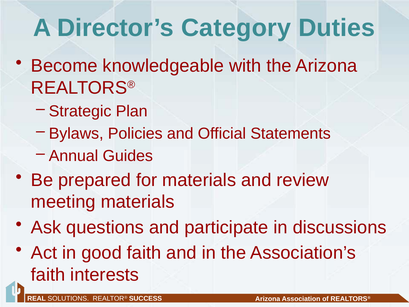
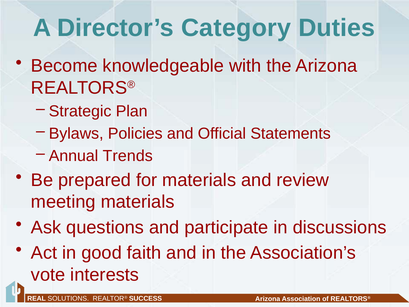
Guides: Guides -> Trends (128, 156)
faith: faith -> vote (48, 275)
